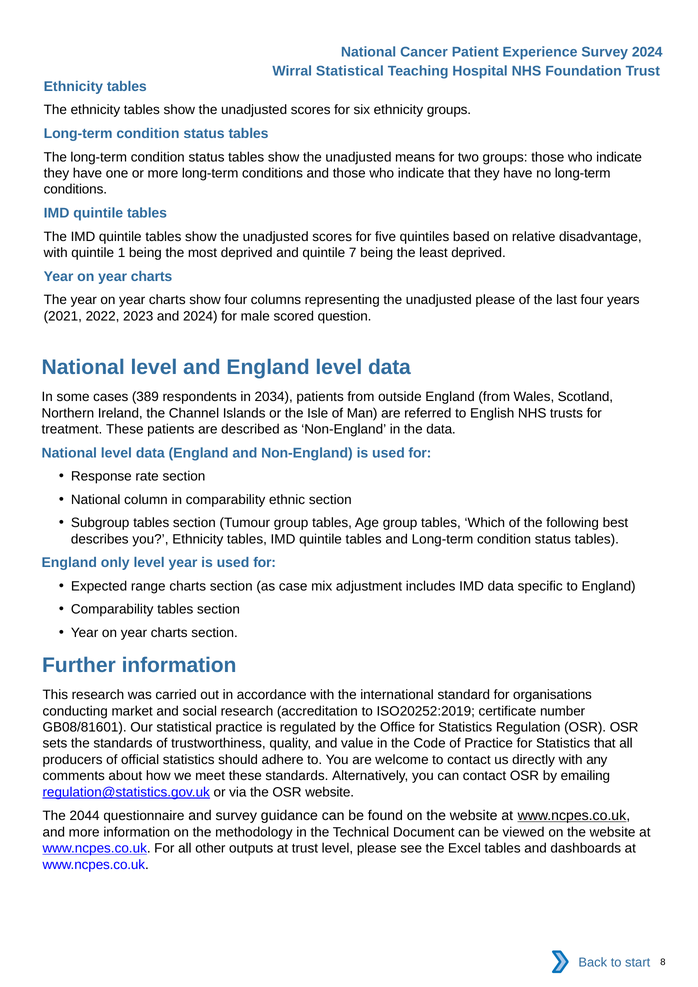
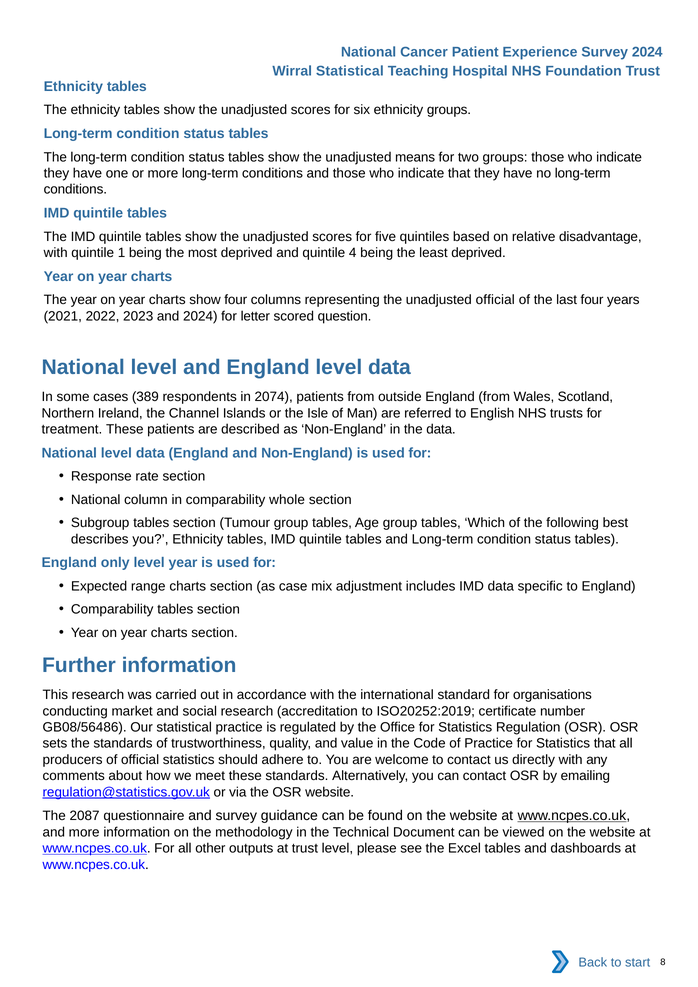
7: 7 -> 4 (353, 253)
unadjusted please: please -> official (495, 300)
male: male -> letter (255, 316)
2034: 2034 -> 2074 (274, 397)
ethnic: ethnic -> whole (287, 500)
GB08/81601: GB08/81601 -> GB08/56486 (85, 728)
2044: 2044 -> 2087 (85, 817)
